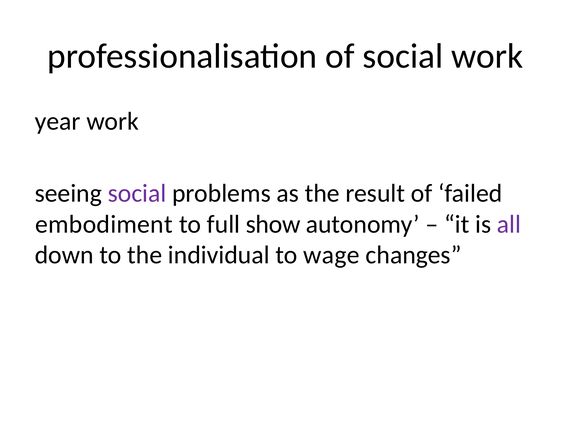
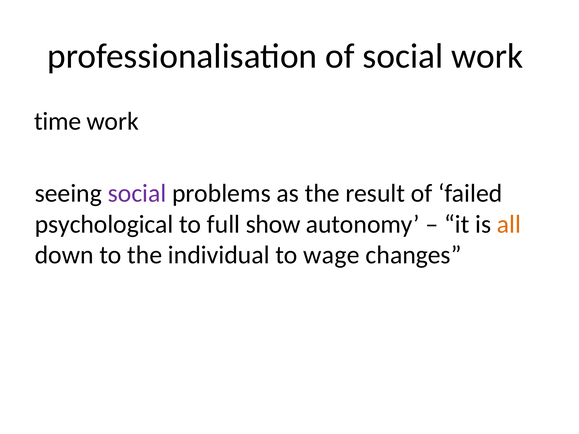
year: year -> time (58, 121)
embodiment: embodiment -> psychological (104, 224)
all colour: purple -> orange (509, 224)
